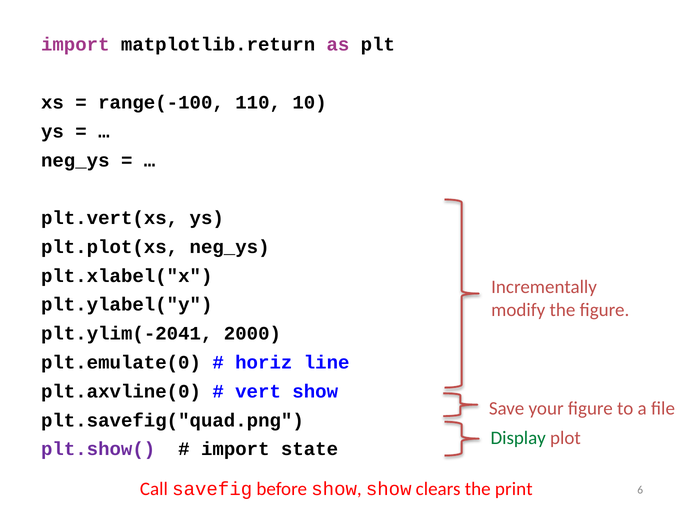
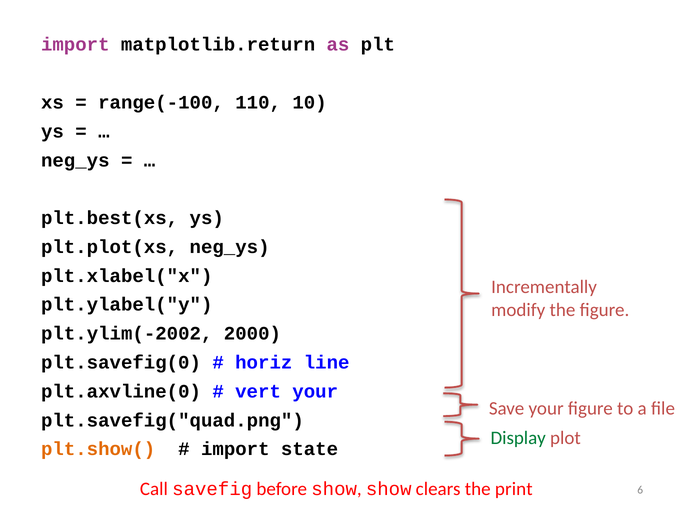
plt.vert(xs: plt.vert(xs -> plt.best(xs (110, 218)
plt.ylim(-2041: plt.ylim(-2041 -> plt.ylim(-2002 (127, 334)
plt.emulate(0: plt.emulate(0 -> plt.savefig(0 (121, 362)
vert show: show -> your (315, 391)
plt.show( colour: purple -> orange (98, 449)
